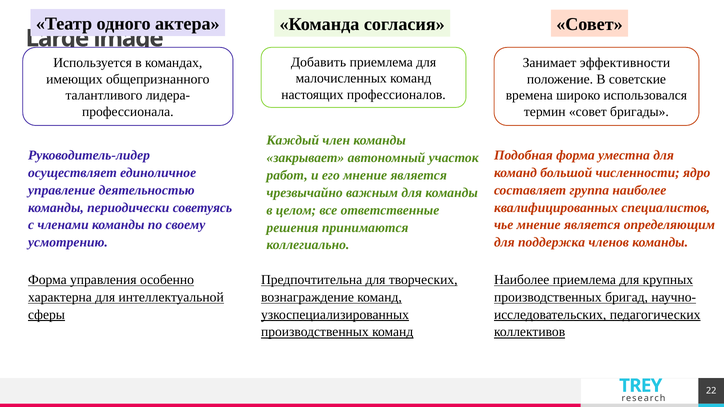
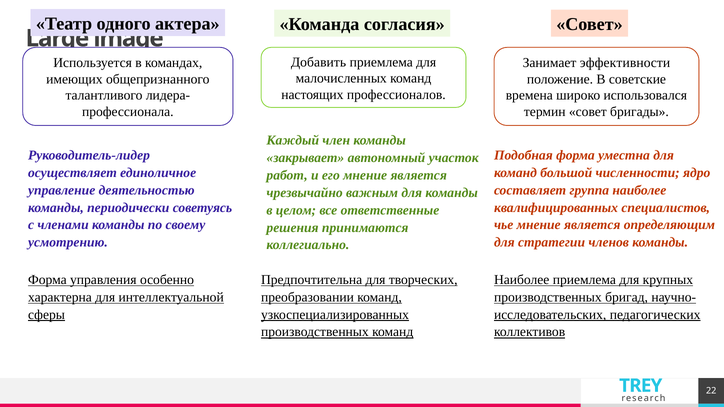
поддержка: поддержка -> стратегии (552, 243)
вознаграждение: вознаграждение -> преобразовании (307, 297)
